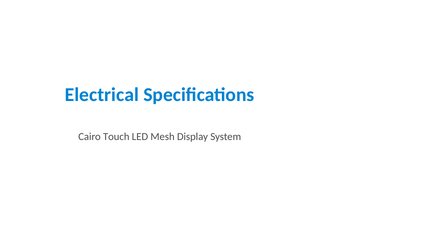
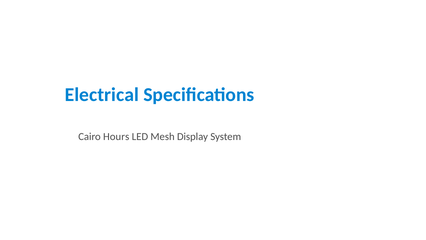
Touch: Touch -> Hours (116, 137)
